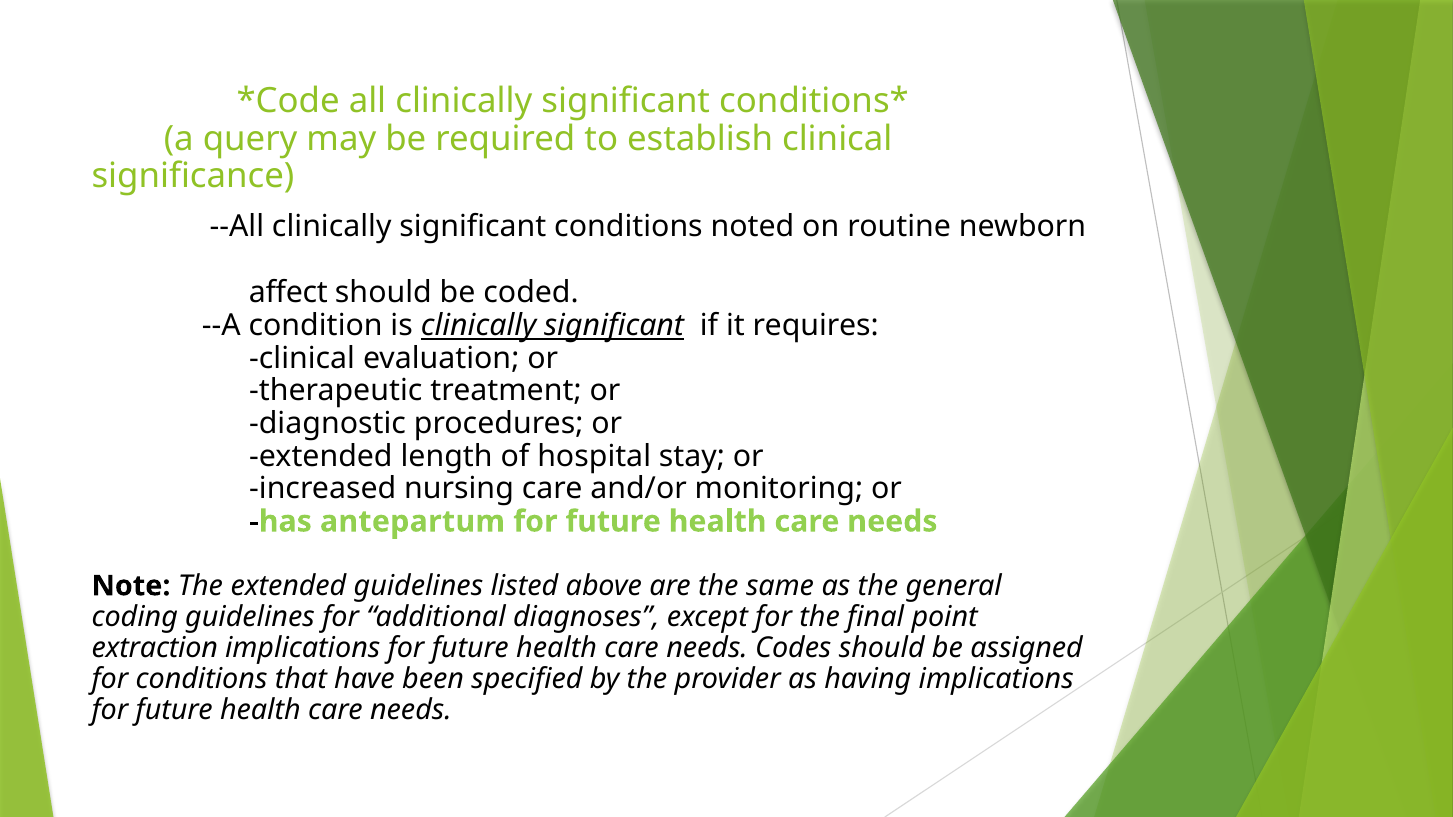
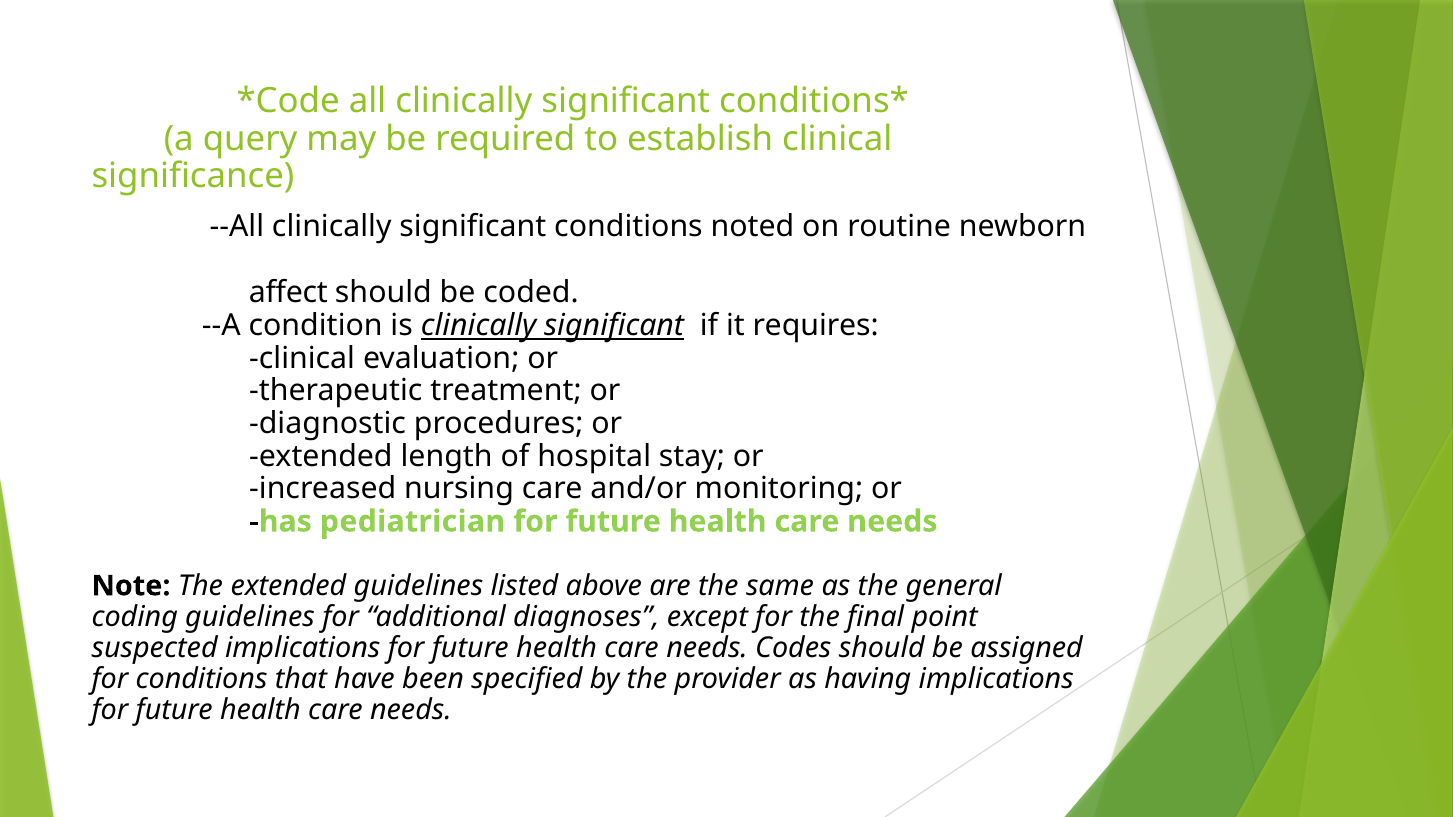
antepartum: antepartum -> pediatrician (412, 522)
extraction: extraction -> suspected (155, 648)
